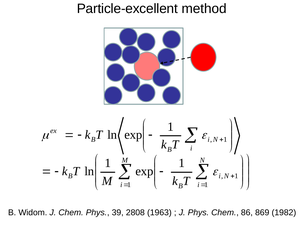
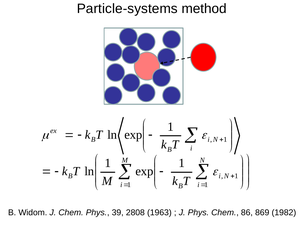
Particle-excellent: Particle-excellent -> Particle-systems (127, 9)
